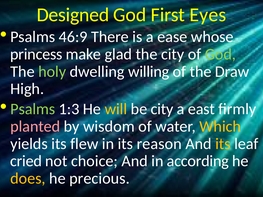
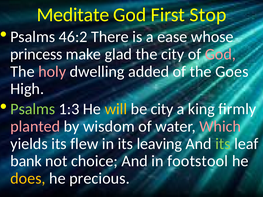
Designed: Designed -> Meditate (73, 15)
Eyes: Eyes -> Stop (208, 15)
46:9: 46:9 -> 46:2 (73, 37)
God colour: light green -> pink (220, 54)
holy colour: light green -> pink (52, 72)
willing: willing -> added (149, 72)
Draw: Draw -> Goes (232, 72)
east: east -> king (201, 109)
Which colour: yellow -> pink (220, 127)
reason: reason -> leaving (159, 144)
its colour: yellow -> light green (223, 144)
cried: cried -> bank (26, 161)
according: according -> footstool (198, 161)
